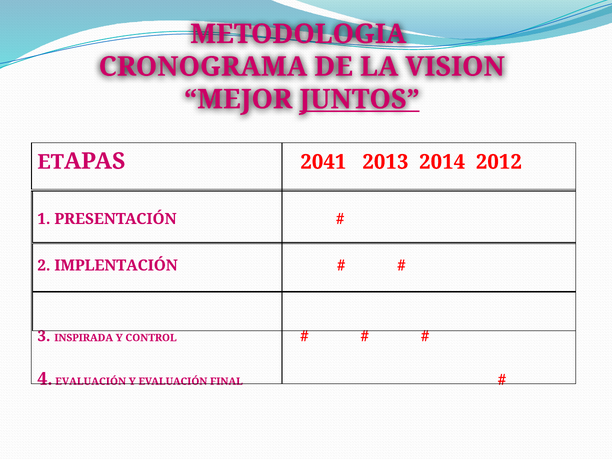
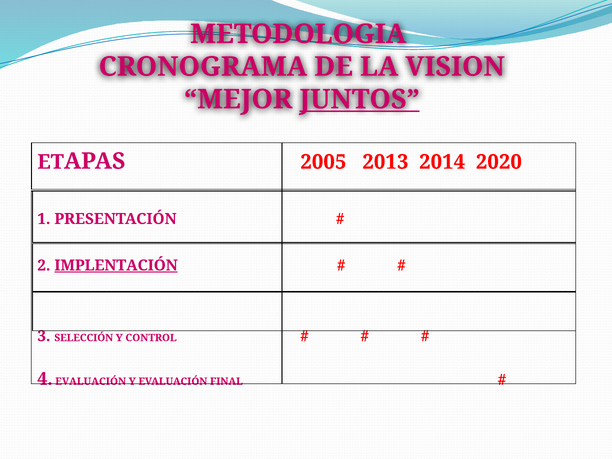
2041: 2041 -> 2005 (323, 162)
2012: 2012 -> 2020 (499, 162)
IMPLENTACIÓN underline: none -> present (116, 265)
INSPIRADA: INSPIRADA -> SELECCIÓN (84, 338)
